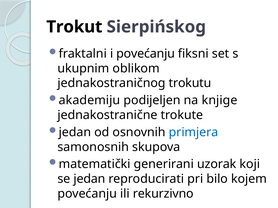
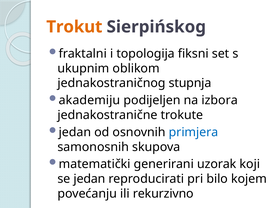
Trokut colour: black -> orange (74, 27)
i povećanju: povećanju -> topologija (146, 54)
trokutu: trokutu -> stupnja (190, 83)
knjige: knjige -> izbora (220, 100)
